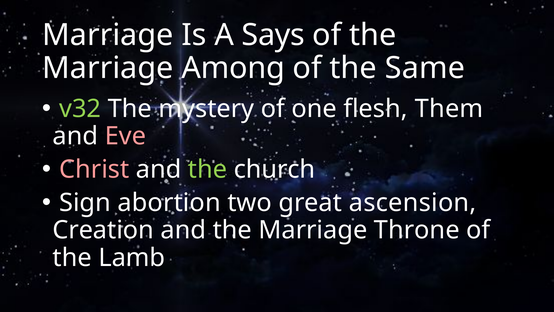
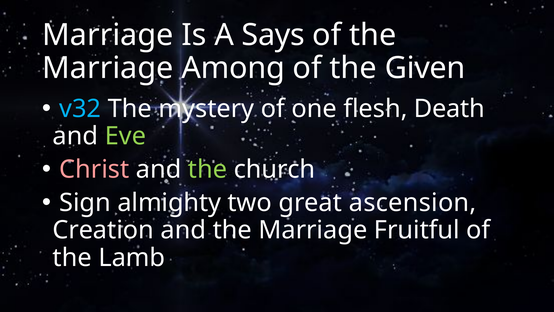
Same: Same -> Given (425, 68)
v32 colour: light green -> light blue (80, 109)
Them: Them -> Death (449, 109)
Eve colour: pink -> light green (125, 136)
abortion: abortion -> almighty (169, 202)
Throne: Throne -> Fruitful (417, 230)
